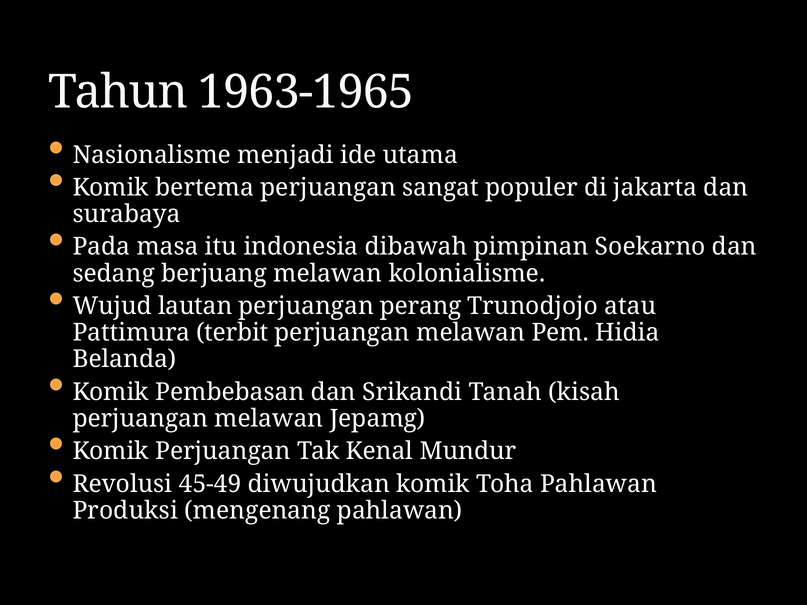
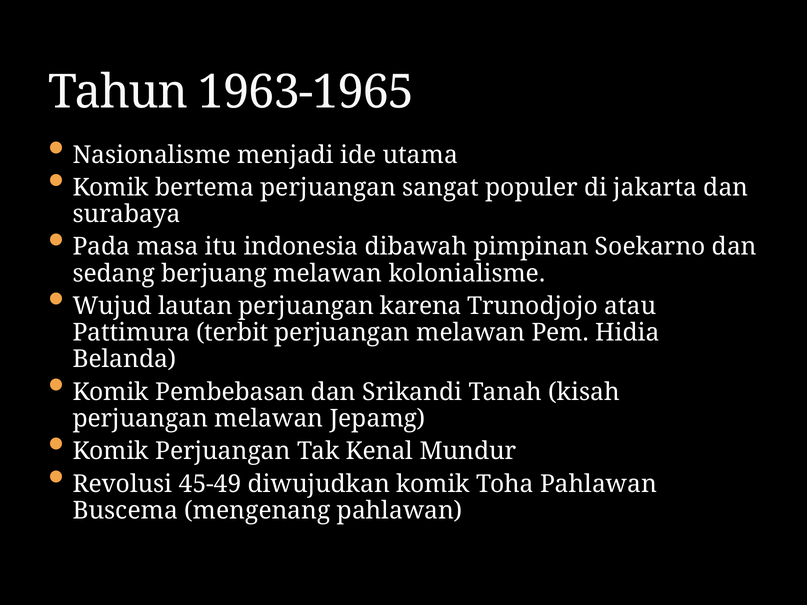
perang: perang -> karena (421, 306)
Produksi: Produksi -> Buscema (125, 511)
